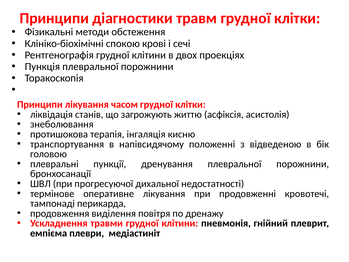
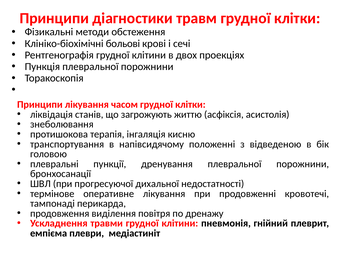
спокою: спокою -> больові (123, 43)
